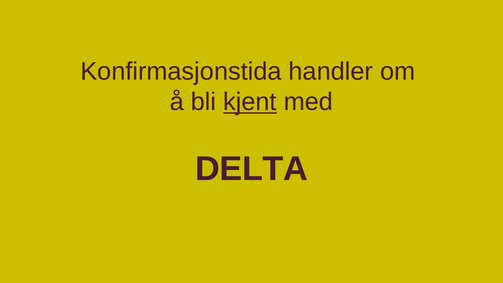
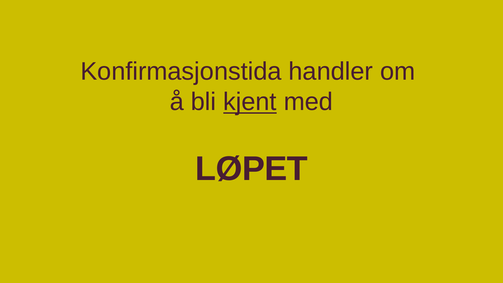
DELTA: DELTA -> LØPET (252, 169)
